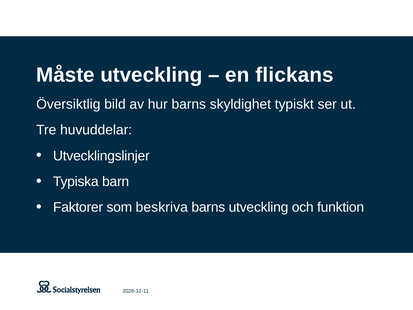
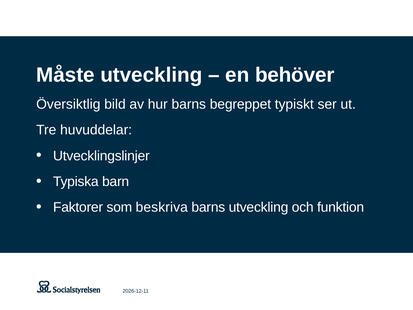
flickans: flickans -> behöver (295, 75)
skyldighet: skyldighet -> begreppet (240, 104)
